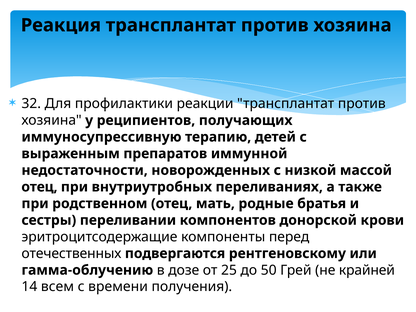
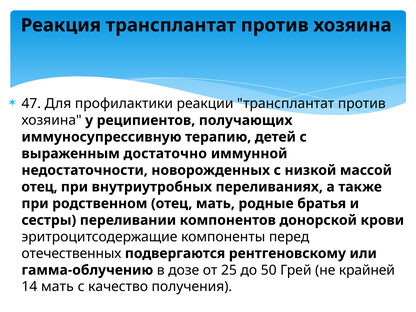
32: 32 -> 47 (31, 104)
препаратов: препаратов -> достаточно (165, 154)
14 всем: всем -> мать (57, 287)
времени: времени -> качество (118, 287)
